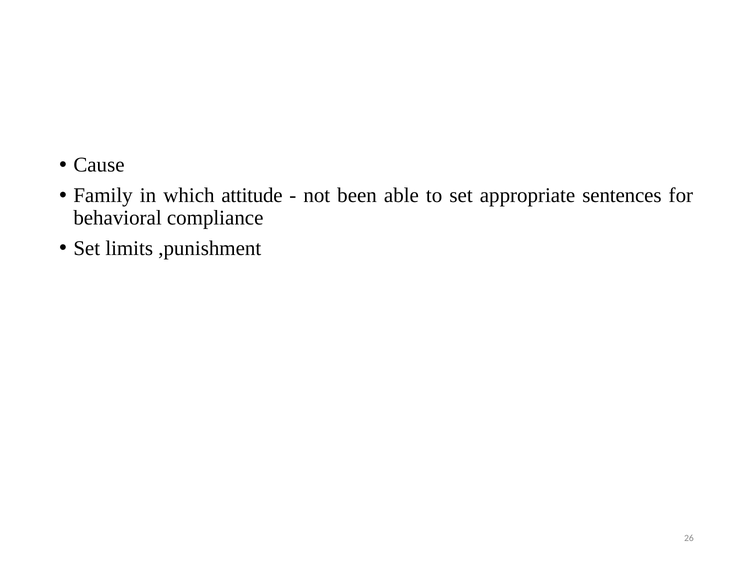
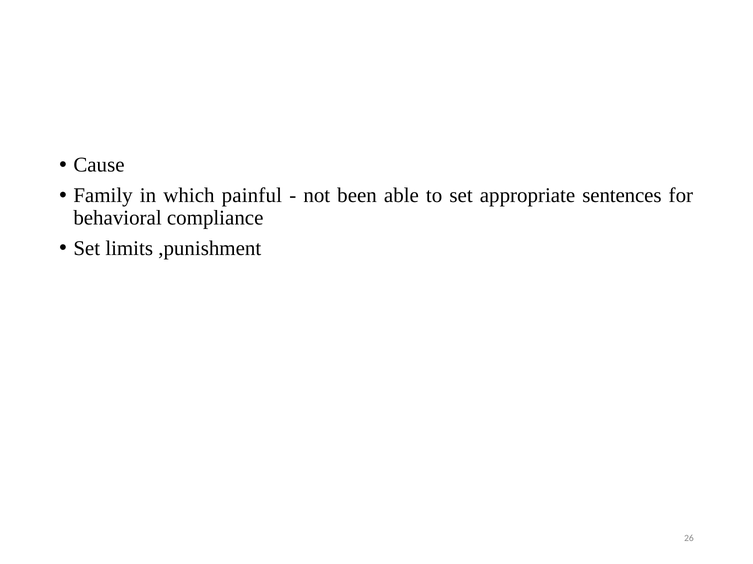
attitude: attitude -> painful (252, 196)
